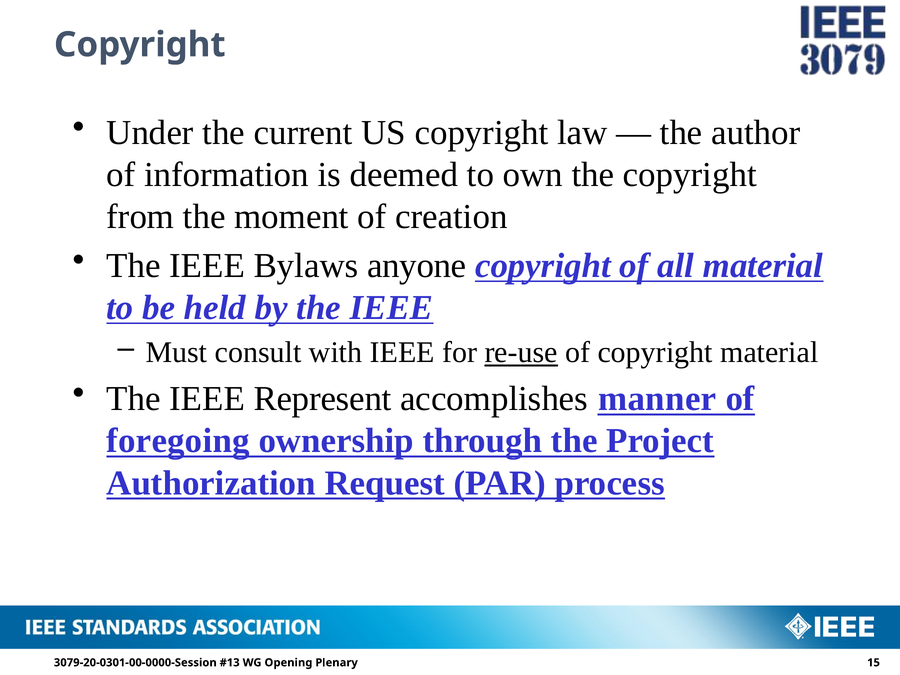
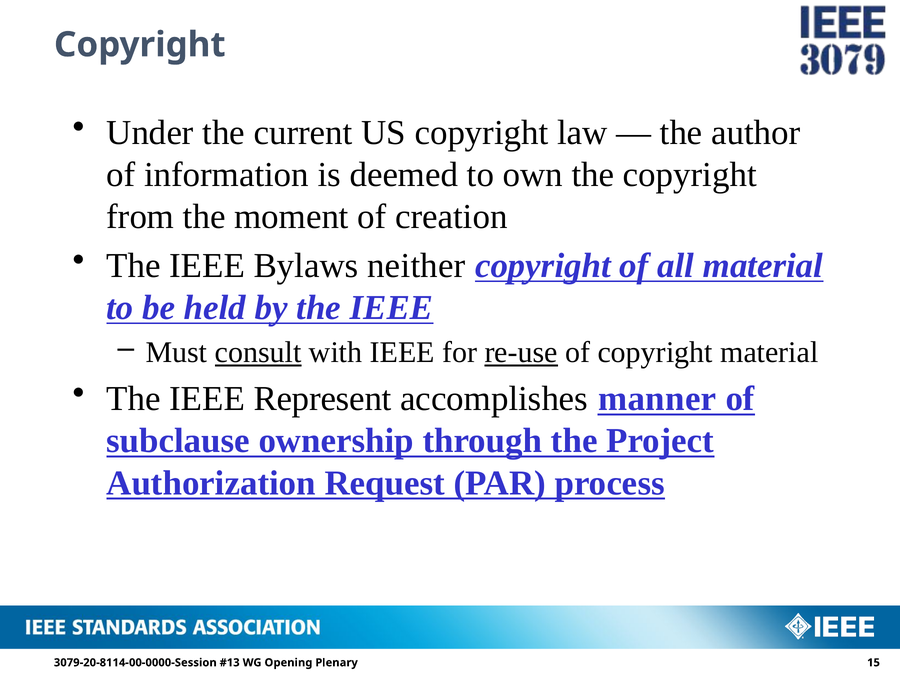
anyone: anyone -> neither (416, 266)
consult underline: none -> present (258, 353)
foregoing: foregoing -> subclause (178, 441)
3079-20-0301-00-0000-Session: 3079-20-0301-00-0000-Session -> 3079-20-8114-00-0000-Session (135, 663)
